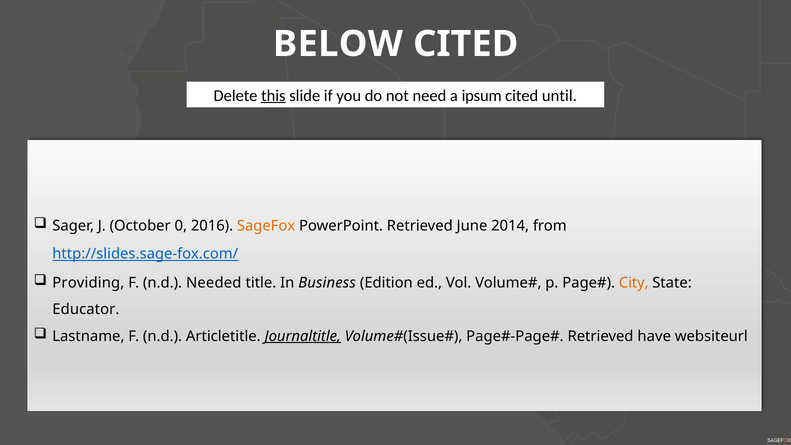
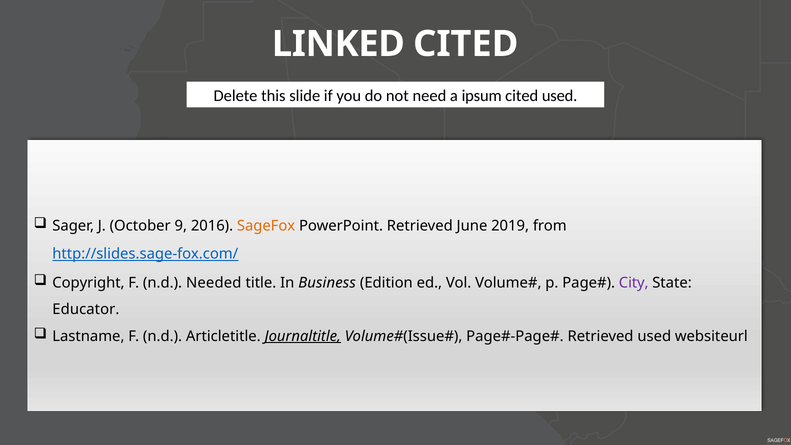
BELOW: BELOW -> LINKED (338, 44)
this underline: present -> none (273, 96)
cited until: until -> used (560, 96)
0: 0 -> 9 (181, 226)
2014: 2014 -> 2019 (510, 226)
Providing: Providing -> Copyright (88, 283)
City colour: orange -> purple (634, 283)
Retrieved have: have -> used (654, 336)
